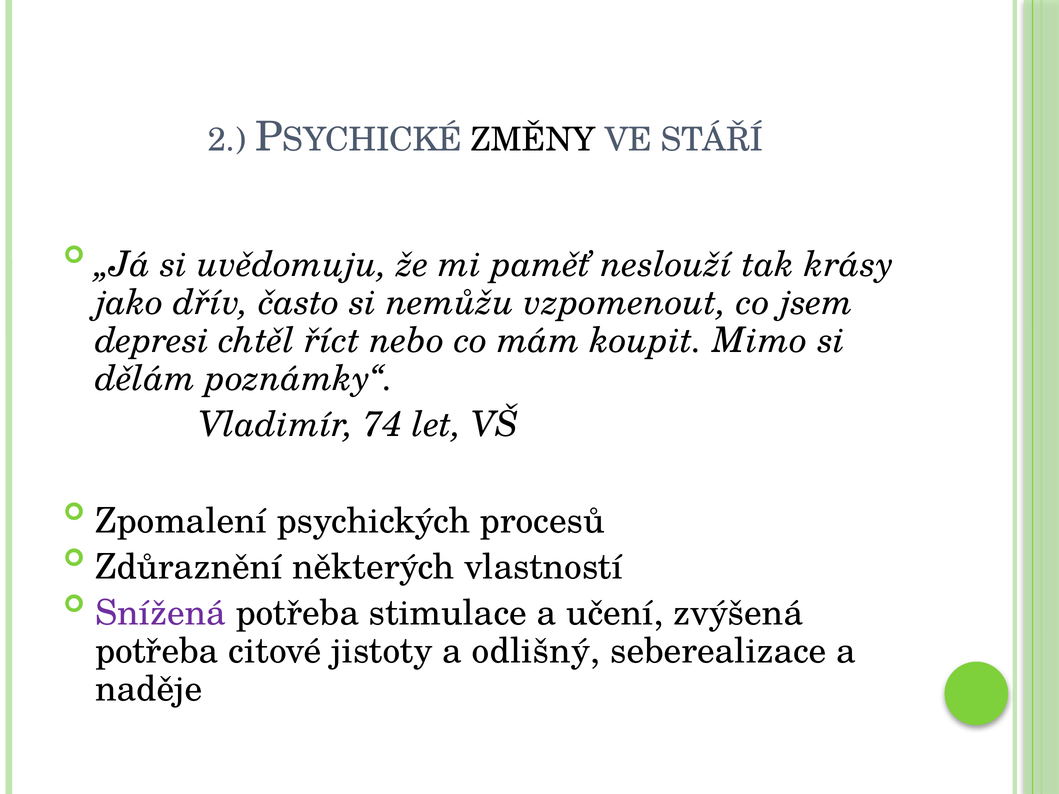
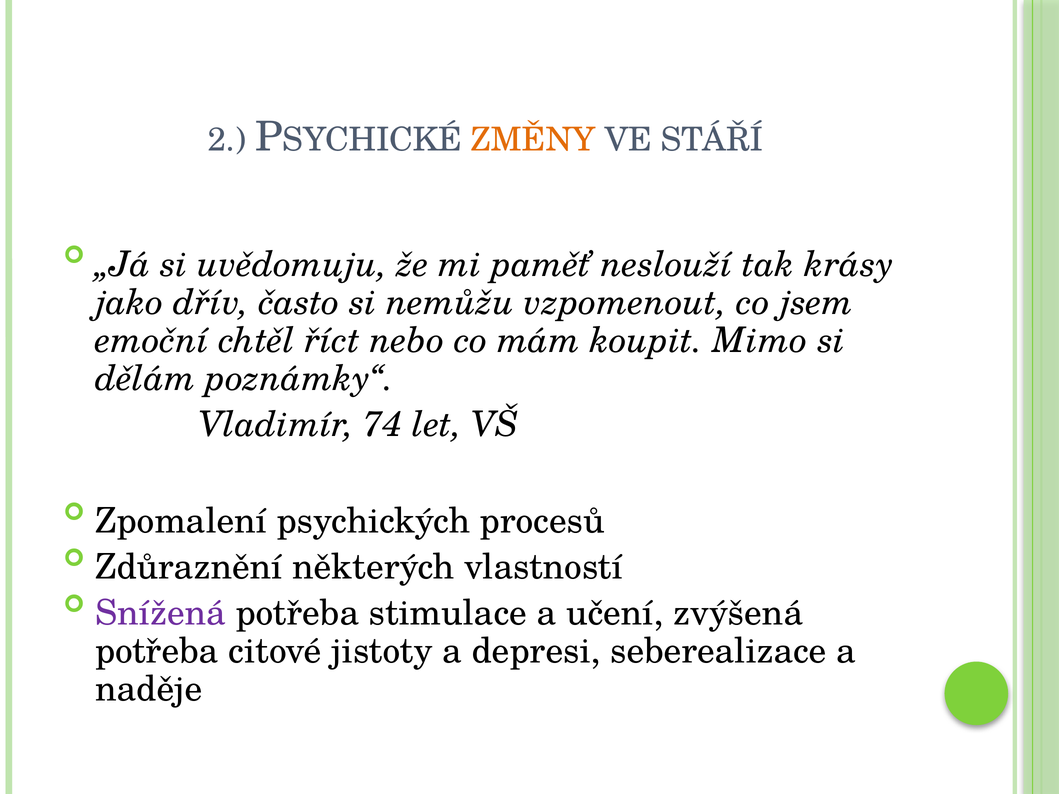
ZMĚNY colour: black -> orange (533, 140)
depresi: depresi -> emoční (152, 341)
odlišný: odlišný -> depresi (536, 651)
